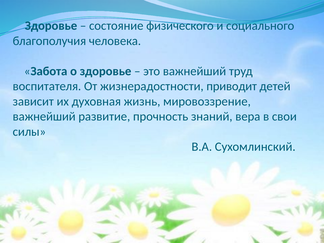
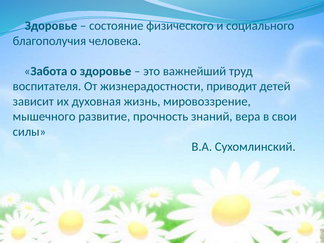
важнейший: важнейший -> мышечного (44, 116)
